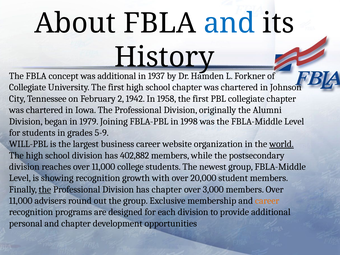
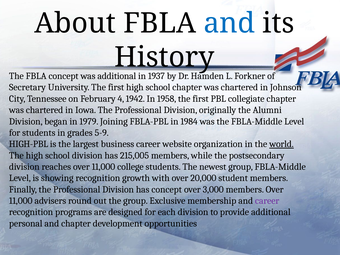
Collegiate: Collegiate -> Secretary (27, 87)
2: 2 -> 4 (121, 99)
1998: 1998 -> 1984 (189, 121)
WILL-PBL: WILL-PBL -> HIGH-PBL (28, 144)
402,882: 402,882 -> 215,005 (135, 155)
the underline: present -> none (45, 189)
has chapter: chapter -> concept (167, 189)
career colour: orange -> purple (267, 201)
